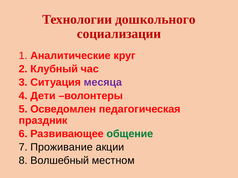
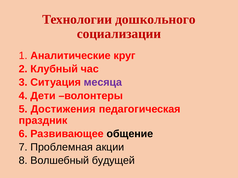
Осведомлен: Осведомлен -> Достижения (63, 109)
общение colour: green -> black (130, 134)
Проживание: Проживание -> Проблемная (62, 148)
местном: местном -> будущей (113, 161)
